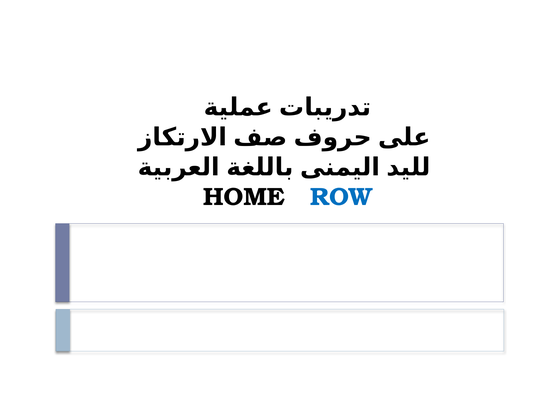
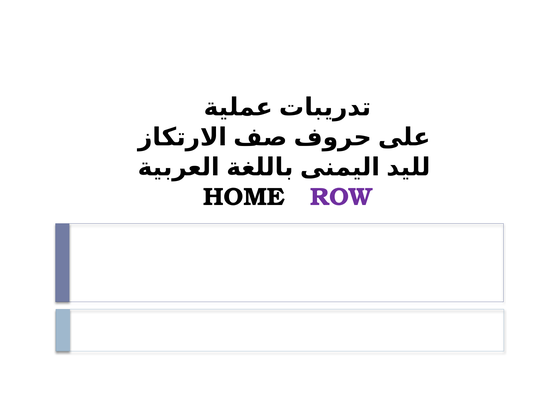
ROW colour: blue -> purple (341, 197)
